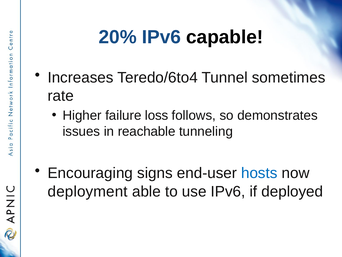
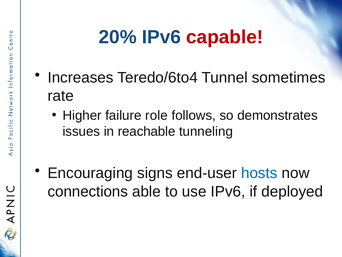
capable colour: black -> red (225, 37)
loss: loss -> role (156, 115)
deployment: deployment -> connections (88, 191)
